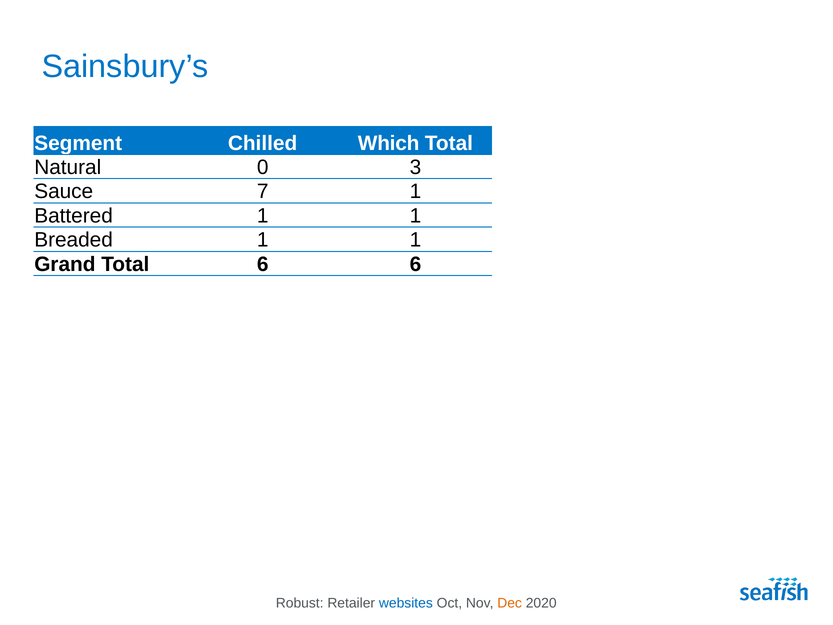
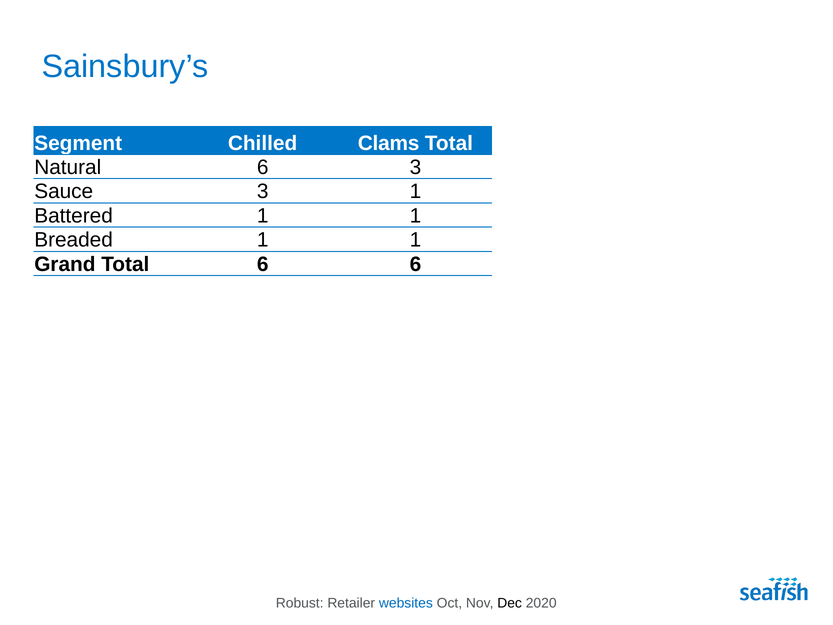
Which: Which -> Clams (389, 143)
Natural 0: 0 -> 6 (263, 167)
Sauce 7: 7 -> 3 (263, 192)
Dec colour: orange -> black (510, 603)
